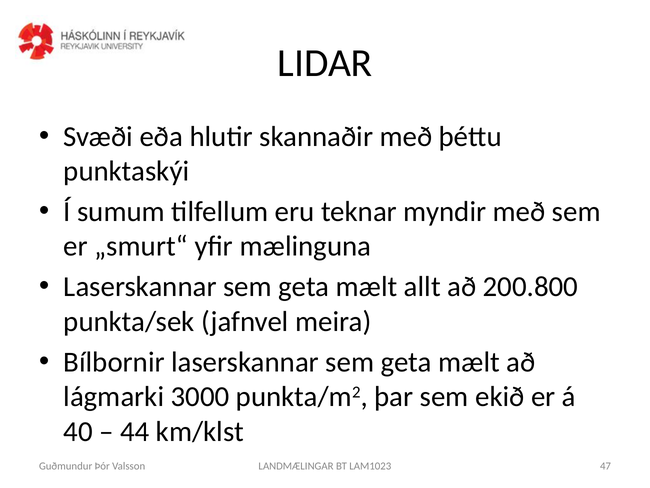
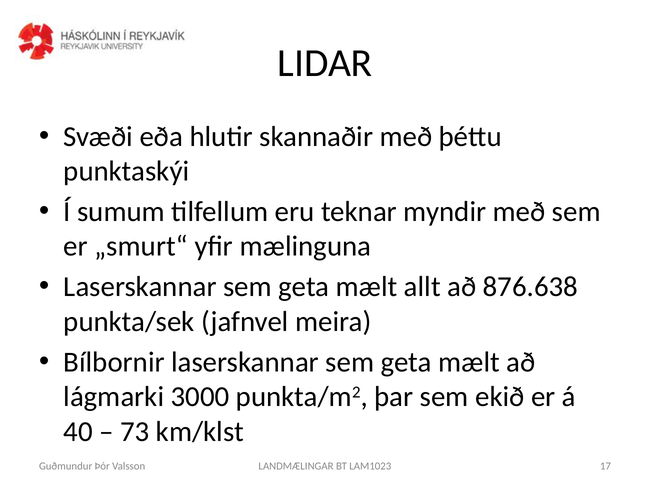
200.800: 200.800 -> 876.638 (530, 287)
44: 44 -> 73 (135, 431)
47: 47 -> 17 (606, 465)
